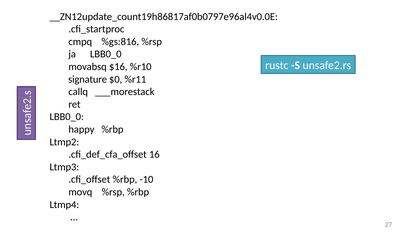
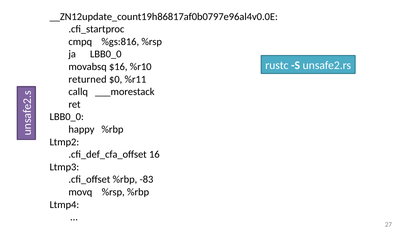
signature: signature -> returned (88, 79)
-10: -10 -> -83 (146, 179)
